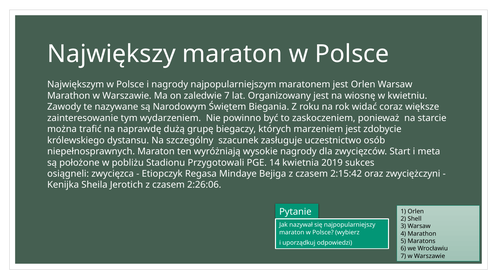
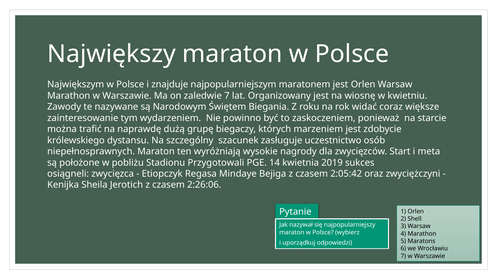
i nagrody: nagrody -> znajduje (170, 85)
2:15:42: 2:15:42 -> 2:05:42 (346, 174)
